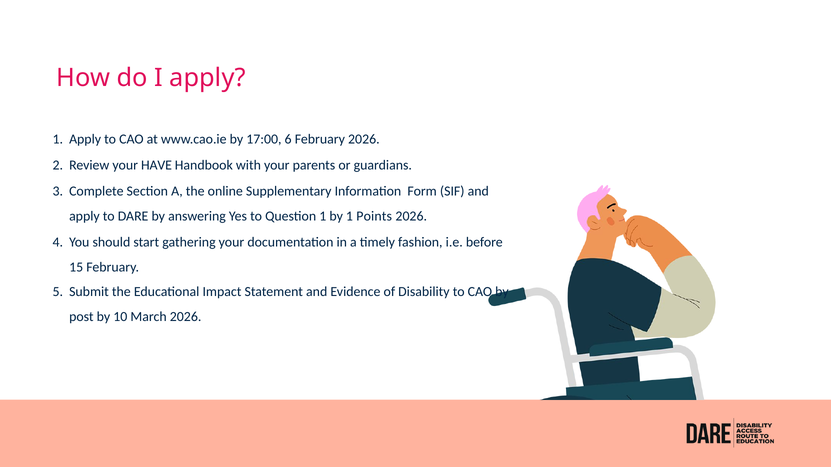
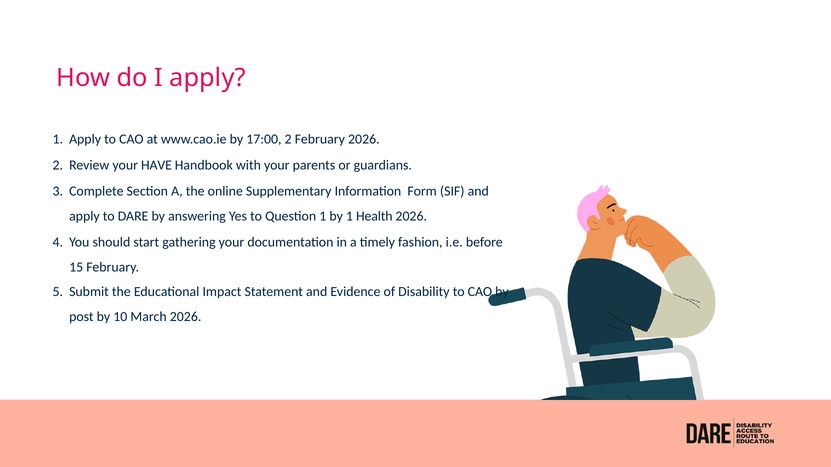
17:00 6: 6 -> 2 (288, 139)
Points: Points -> Health (374, 216)
